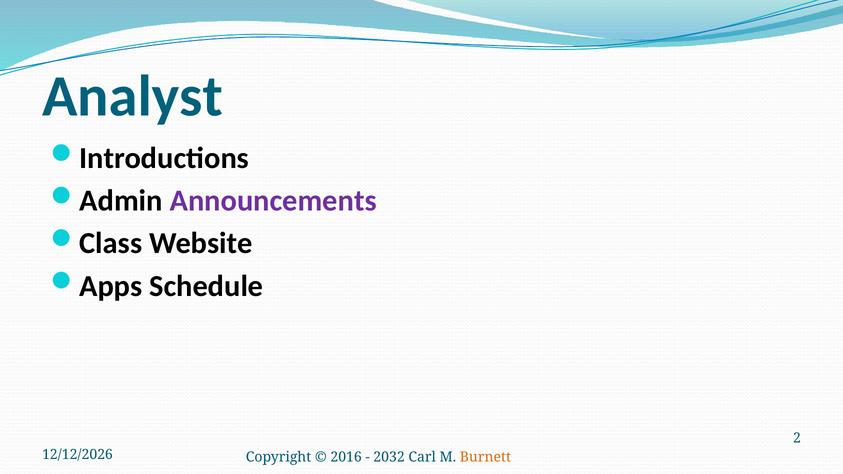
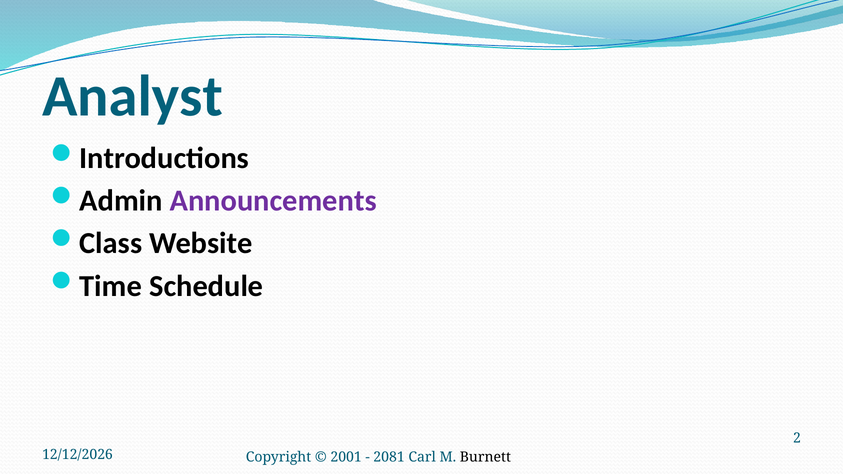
Apps: Apps -> Time (111, 286)
2016: 2016 -> 2001 (346, 457)
2032: 2032 -> 2081 (389, 457)
Burnett colour: orange -> black (485, 457)
